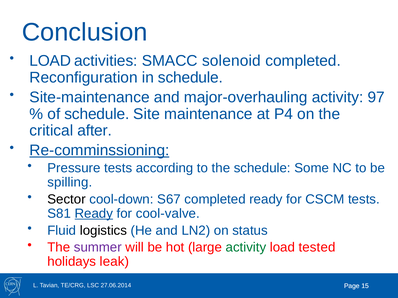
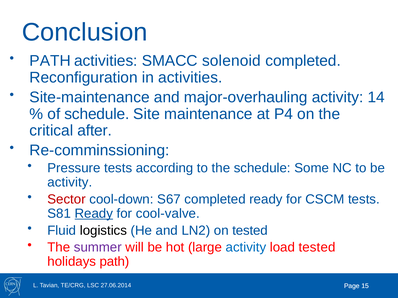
LOAD: LOAD -> PATH (50, 61)
in schedule: schedule -> activities (190, 78)
97: 97 -> 14 (376, 97)
Re-comminssioning underline: present -> none (99, 151)
spilling: spilling -> activity (70, 183)
Sector colour: black -> red (67, 200)
on status: status -> tested (250, 231)
activity colour: green -> blue (246, 248)
holidays leak: leak -> path (115, 262)
